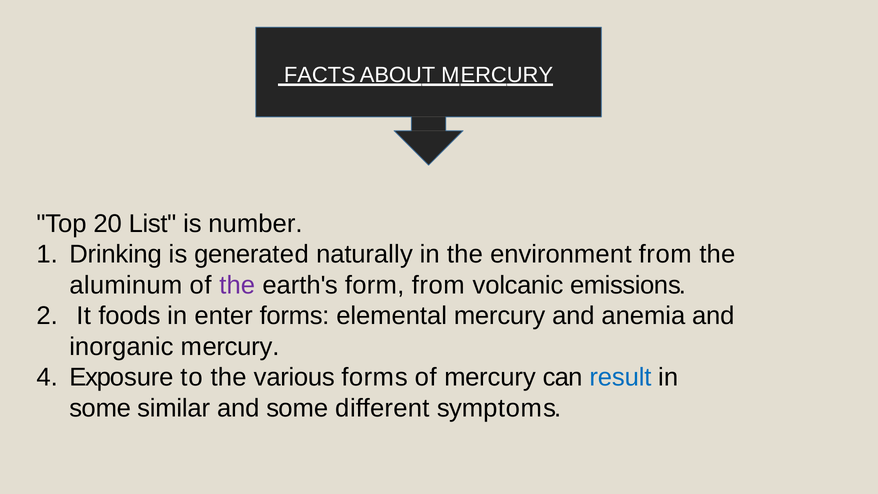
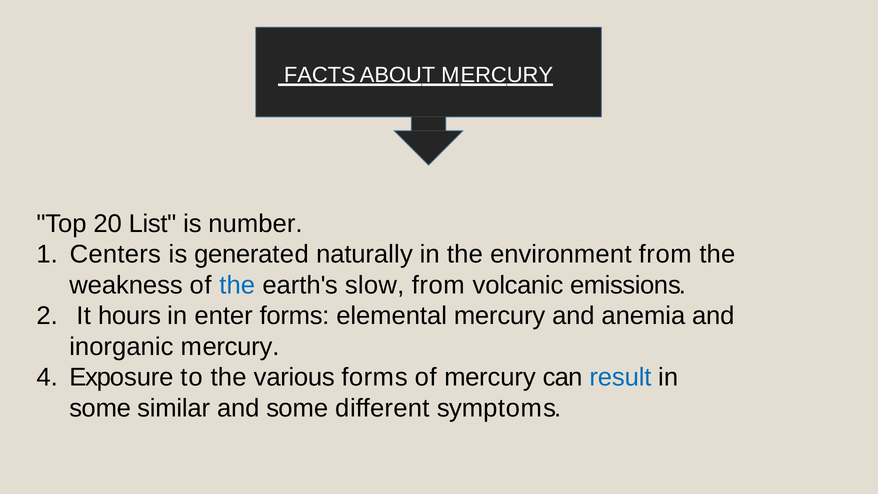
Drinking: Drinking -> Centers (115, 254)
aluminum: aluminum -> weakness (126, 285)
the colour: purple -> blue (237, 285)
form: form -> slow (375, 285)
foods: foods -> hours (130, 316)
